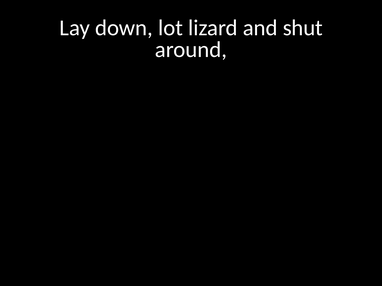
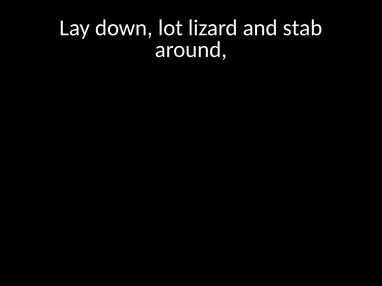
shut: shut -> stab (303, 28)
